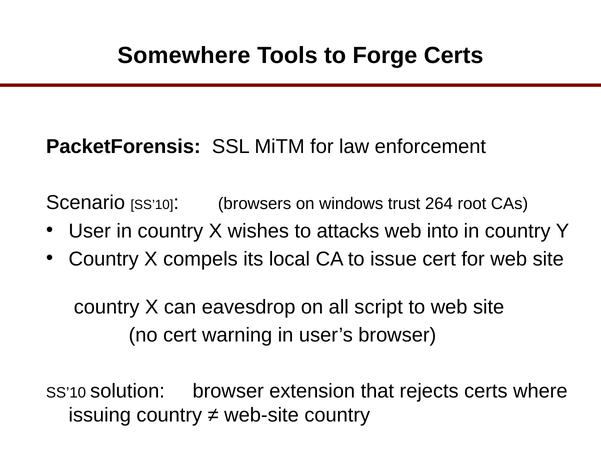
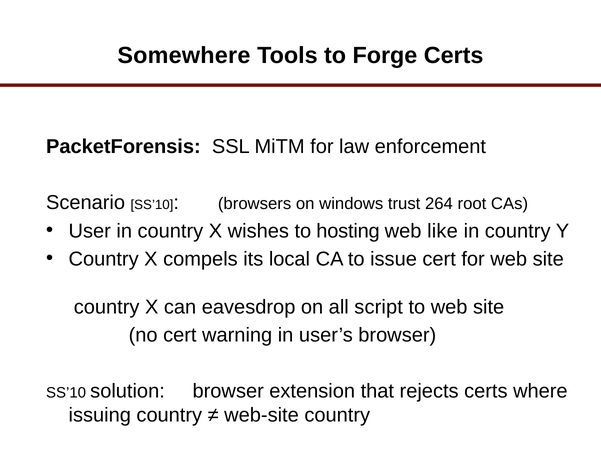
attacks: attacks -> hosting (348, 231)
into: into -> like (442, 231)
